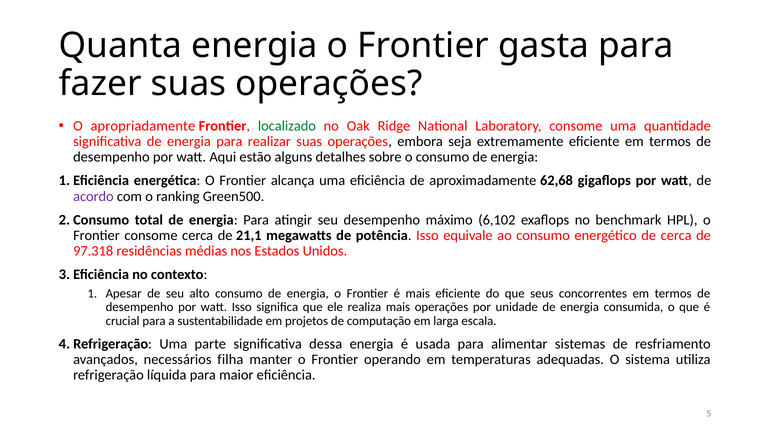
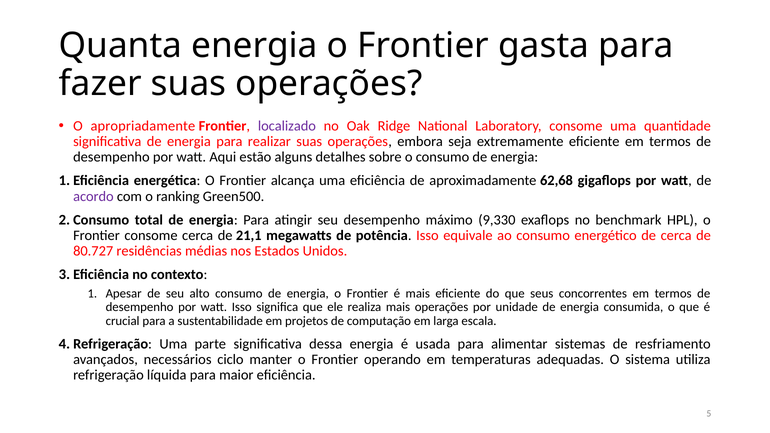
localizado colour: green -> purple (287, 126)
6,102: 6,102 -> 9,330 (497, 220)
97.318: 97.318 -> 80.727 (93, 251)
filha: filha -> ciclo (230, 360)
